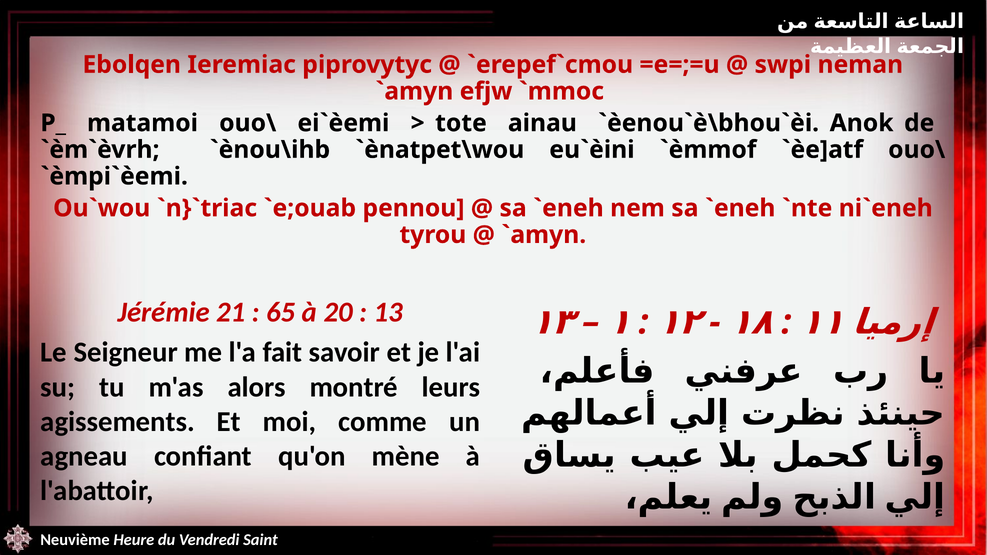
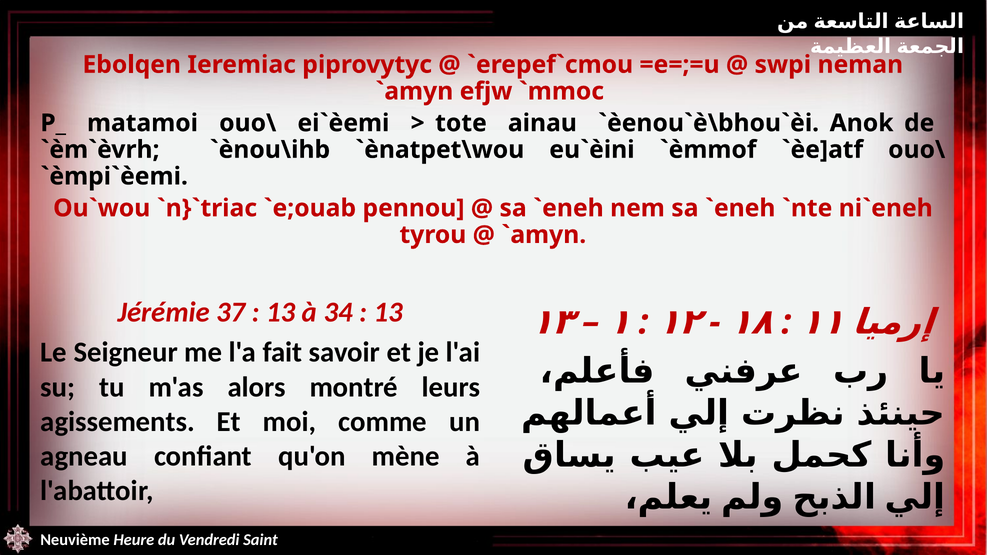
21: 21 -> 37 (231, 312)
65: 65 -> 13 (281, 312)
20: 20 -> 34 (338, 312)
